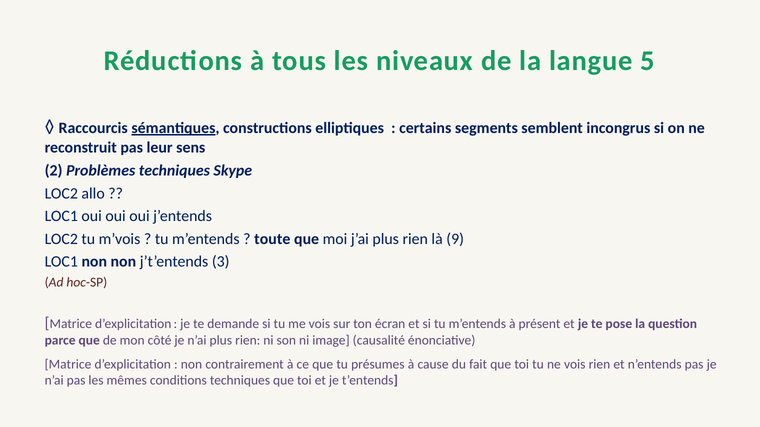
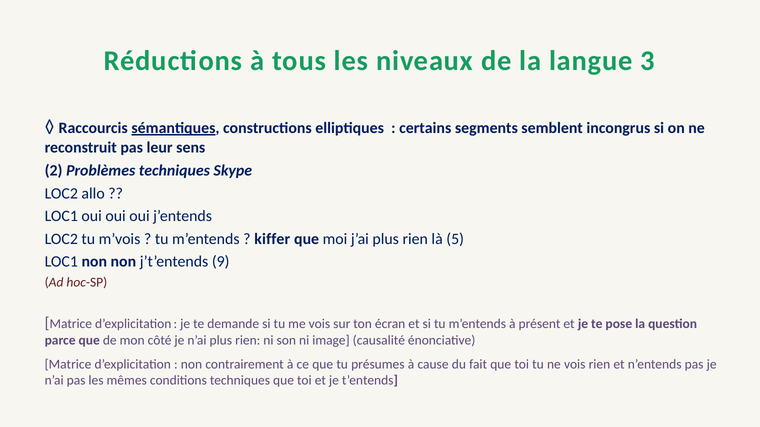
5: 5 -> 3 (648, 61)
toute: toute -> kiffer (272, 239)
9: 9 -> 5 (455, 239)
3: 3 -> 9 (221, 262)
